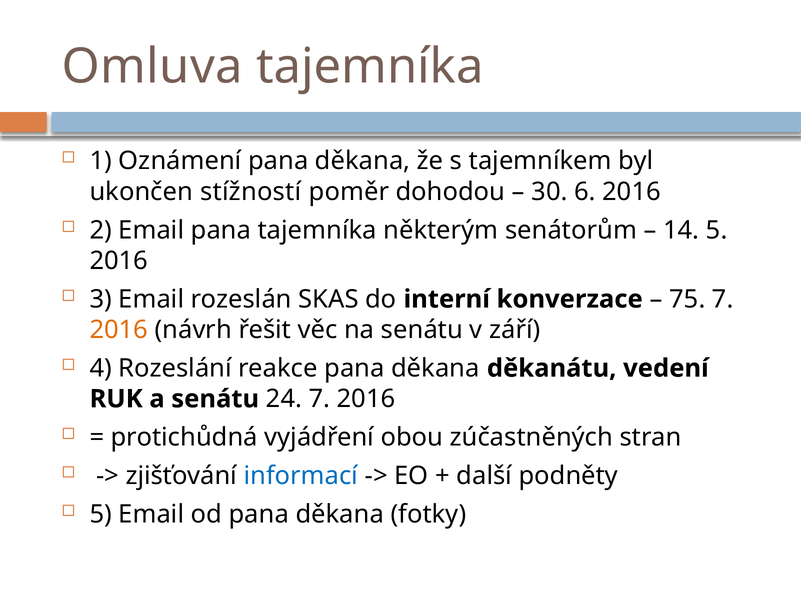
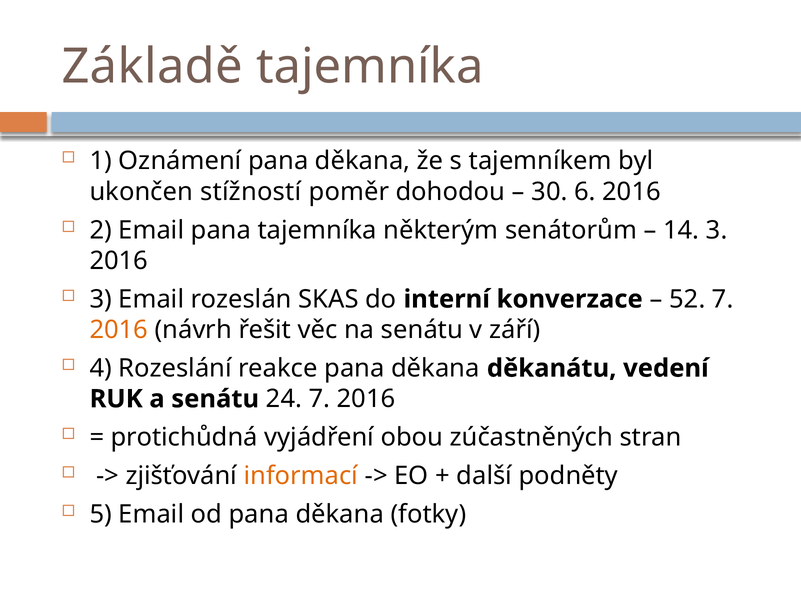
Omluva: Omluva -> Základě (152, 67)
14 5: 5 -> 3 (717, 230)
75: 75 -> 52 (687, 300)
informací colour: blue -> orange (301, 476)
